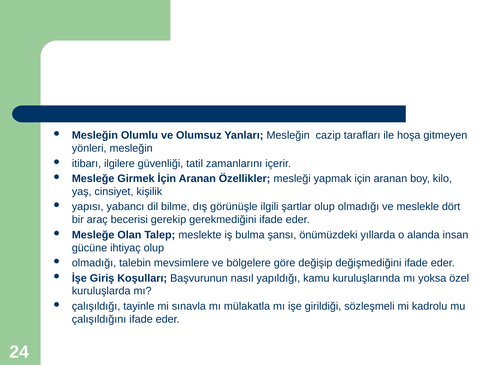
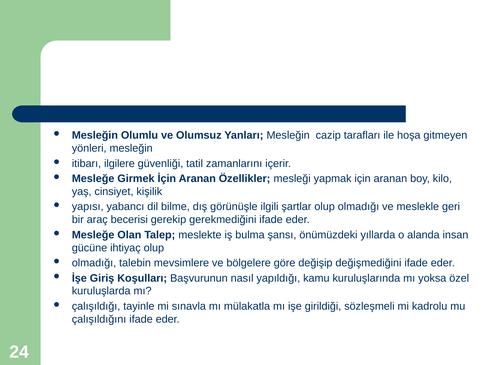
dört: dört -> geri (451, 207)
